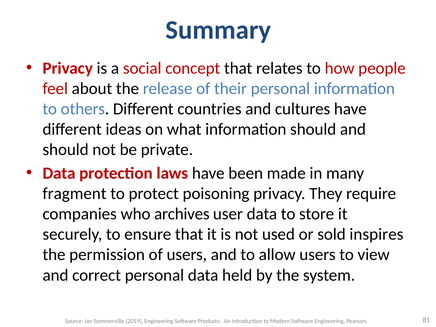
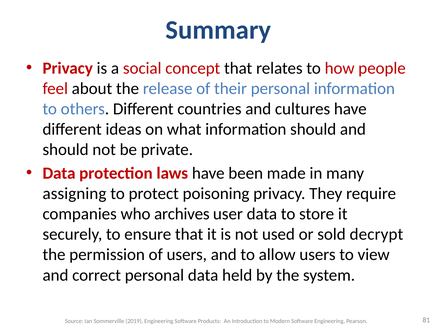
fragment: fragment -> assigning (74, 194)
inspires: inspires -> decrypt (376, 234)
